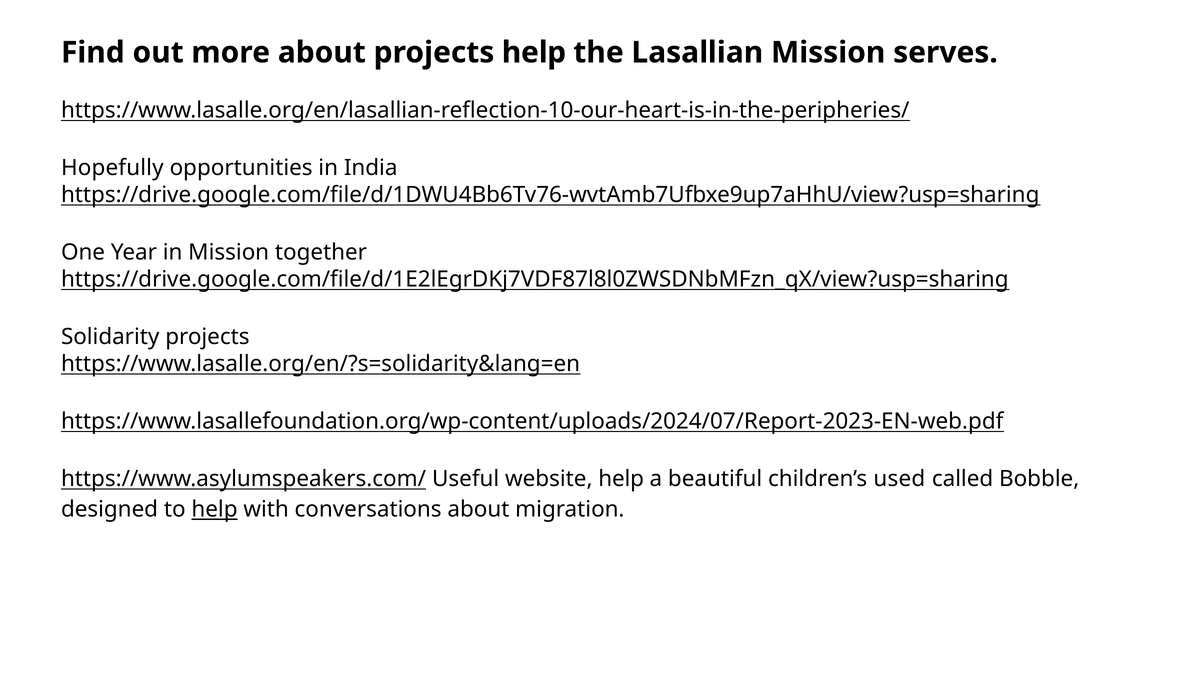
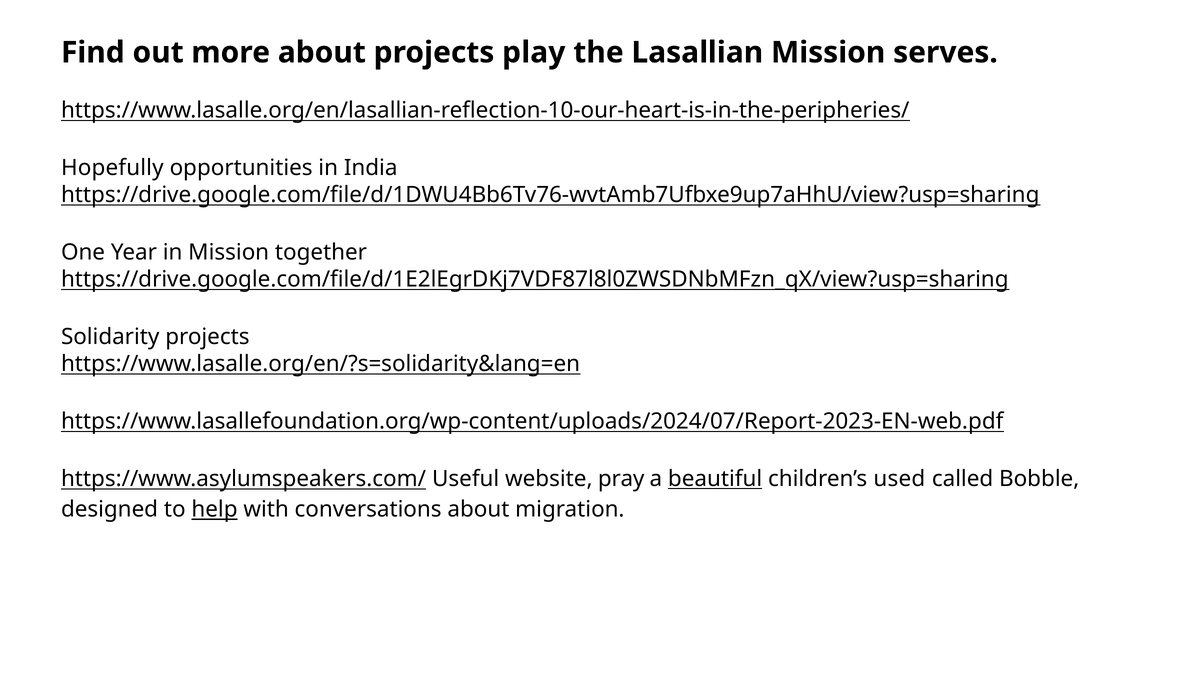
projects help: help -> play (534, 52)
website help: help -> pray (621, 479)
beautiful underline: none -> present (715, 479)
